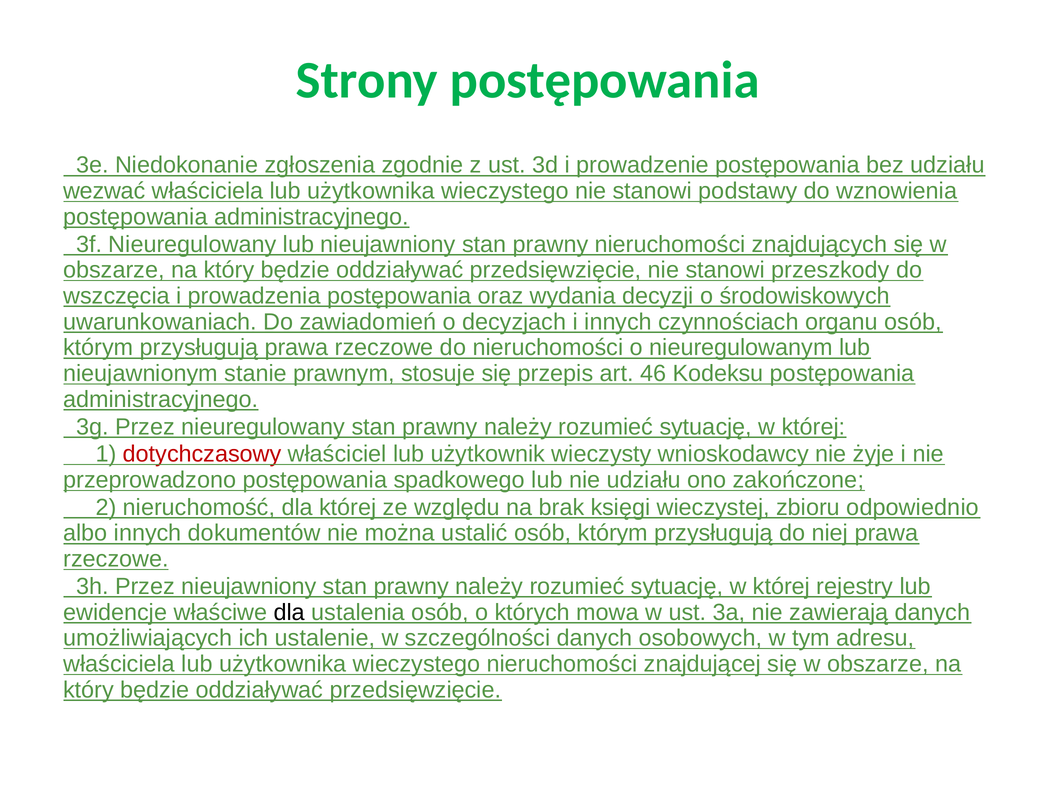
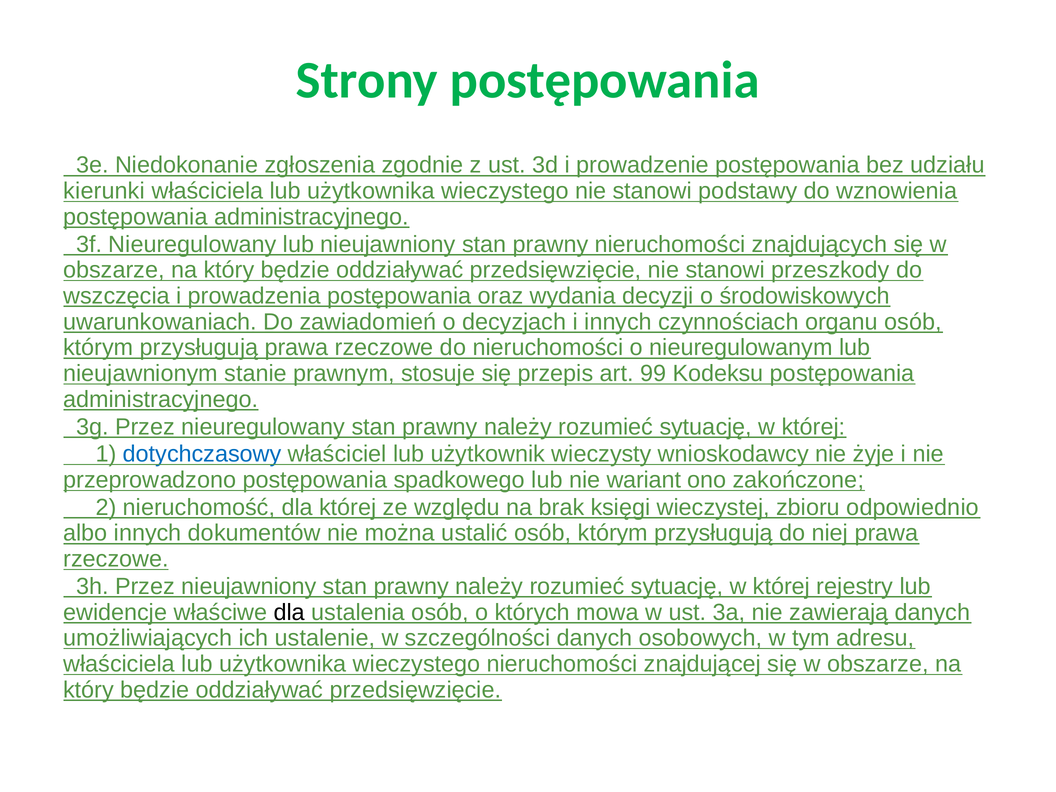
wezwać: wezwać -> kierunki (104, 191)
46: 46 -> 99 (653, 374)
dotychczasowy colour: red -> blue (202, 454)
nie udziału: udziału -> wariant (644, 480)
